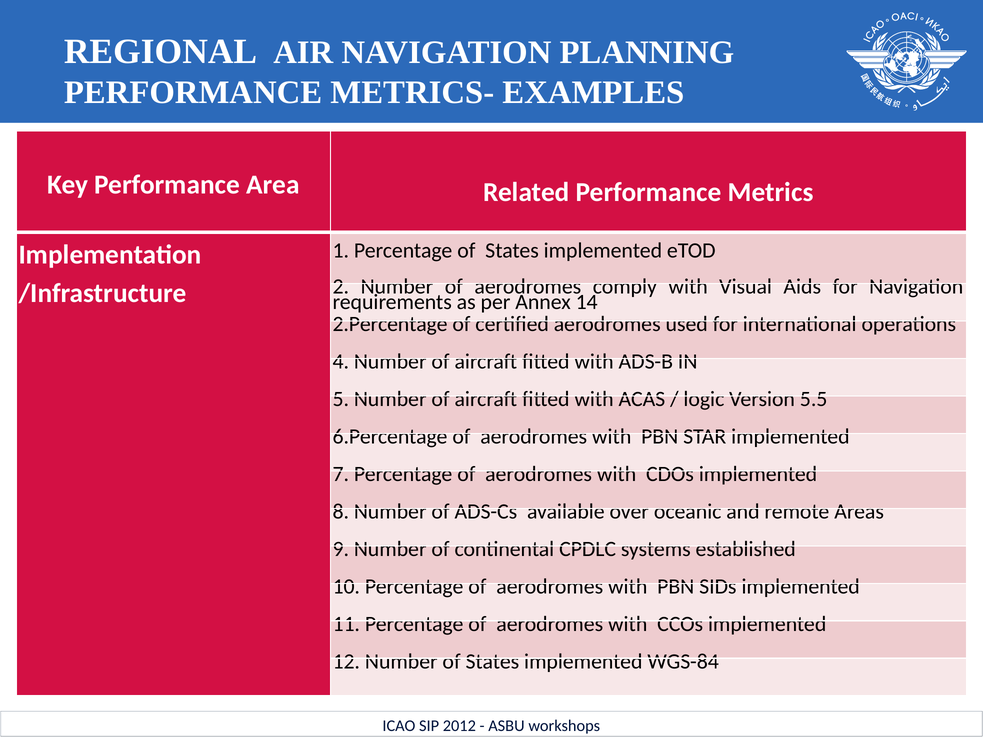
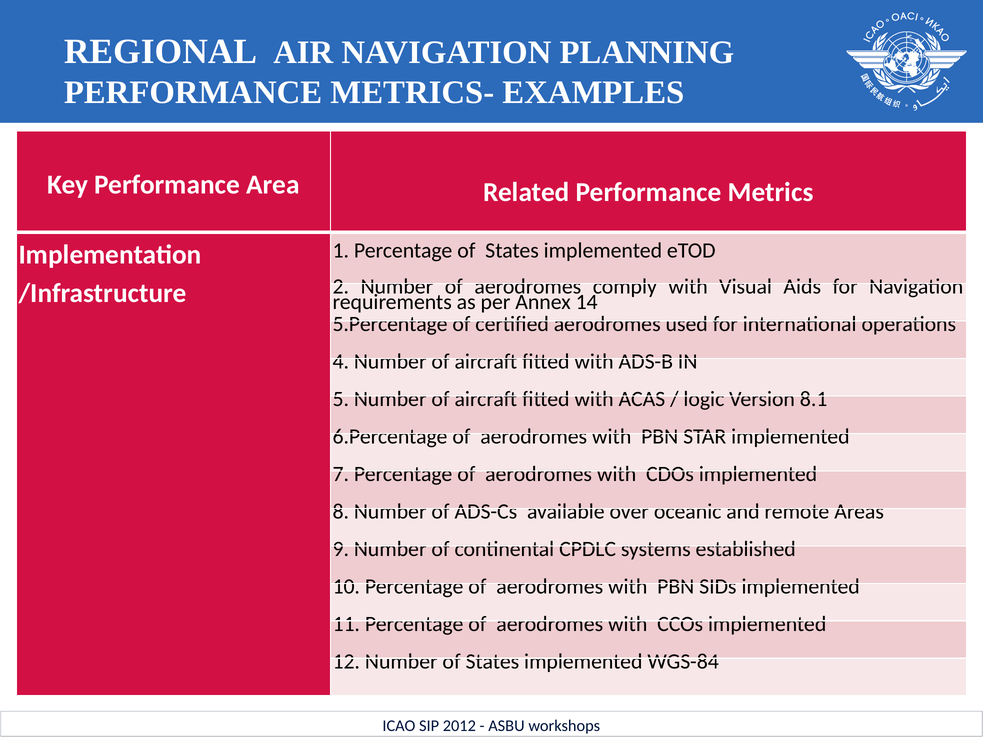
2.Percentage: 2.Percentage -> 5.Percentage (390, 324)
5.5: 5.5 -> 8.1 (814, 399)
